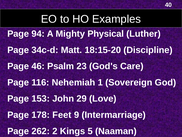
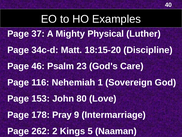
94: 94 -> 37 (38, 34)
29: 29 -> 80 (82, 98)
Feet: Feet -> Pray (62, 114)
